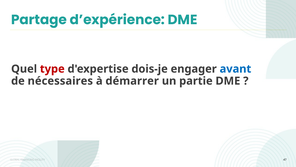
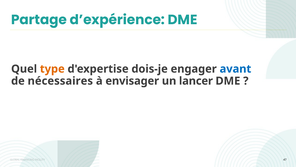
type colour: red -> orange (52, 69)
démarrer: démarrer -> envisager (132, 81)
partie: partie -> lancer (196, 81)
